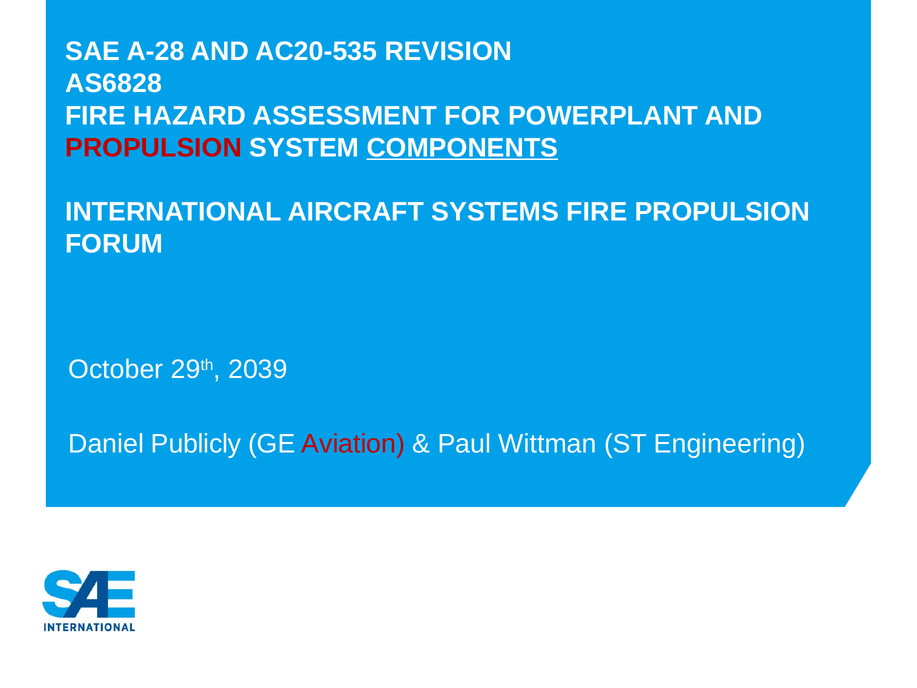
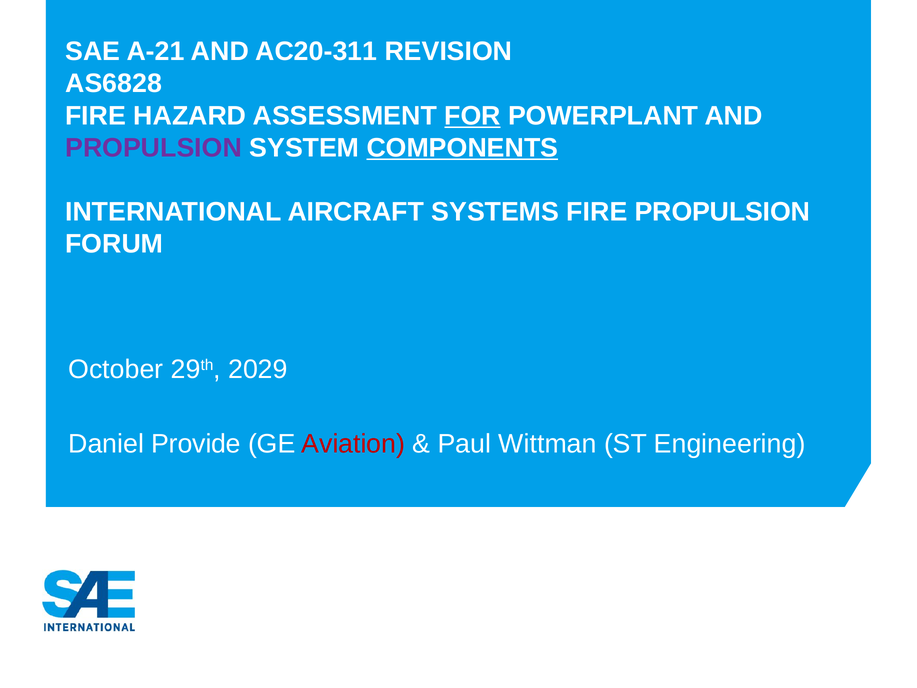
A-28: A-28 -> A-21 (156, 51)
AC20-535: AC20-535 -> AC20-311 (316, 51)
FOR underline: none -> present (472, 116)
PROPULSION colour: red -> purple (154, 148)
2039: 2039 -> 2029 (258, 369)
Publicly: Publicly -> Provide (196, 444)
